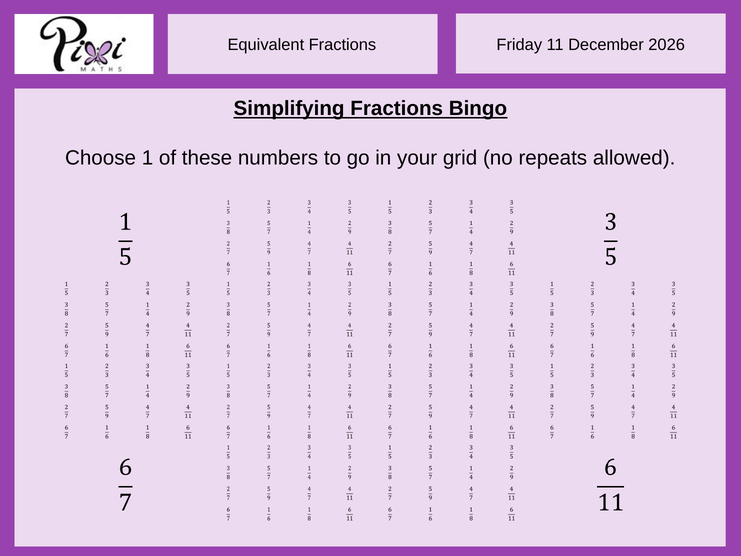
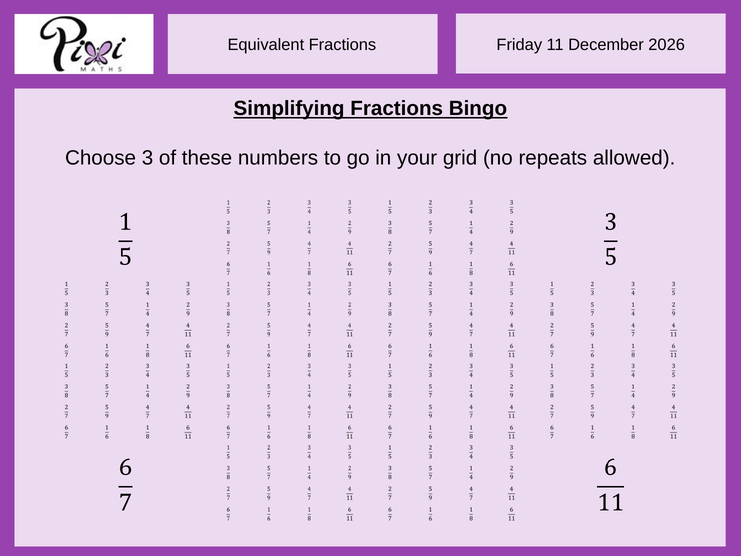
1: 1 -> 3 (148, 158)
